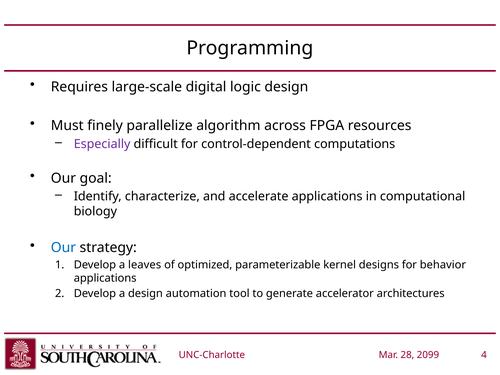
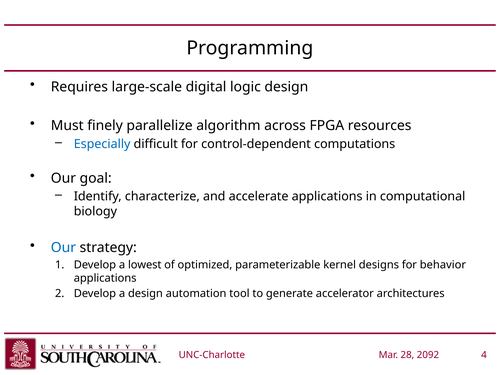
Especially colour: purple -> blue (102, 144)
leaves: leaves -> lowest (145, 265)
2099: 2099 -> 2092 (428, 355)
